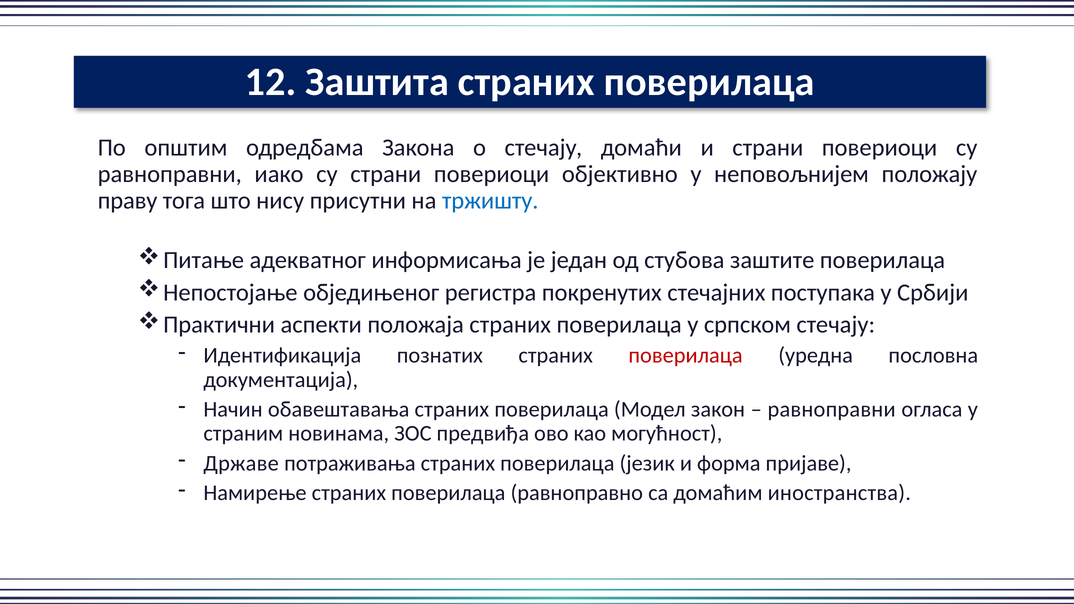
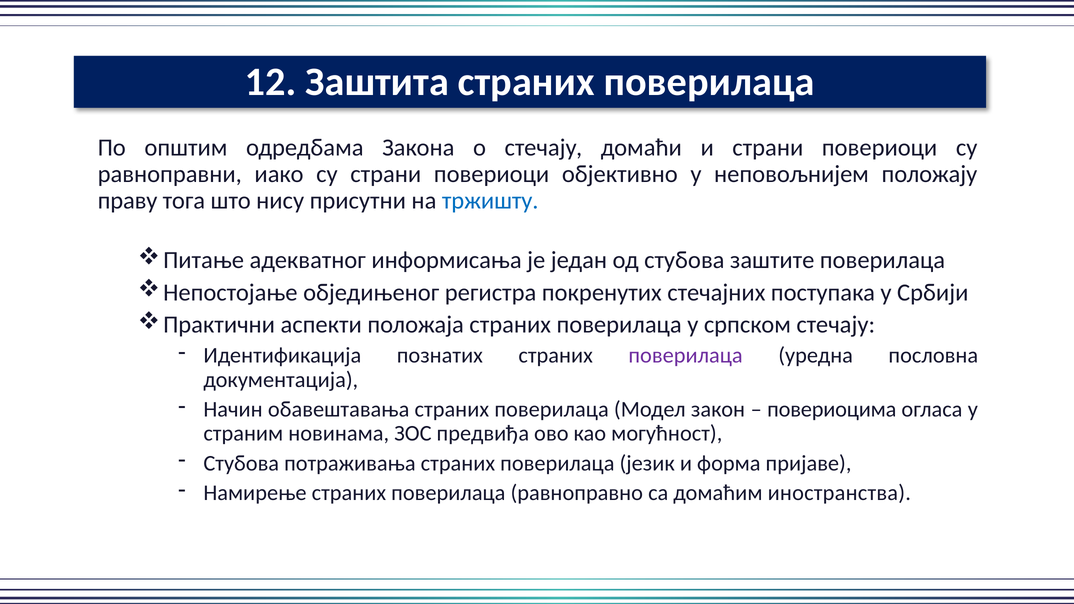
поверилаца colour: red -> purple (686, 356)
равноправни: равноправни -> повериоцима (832, 410)
Државе: Државе -> Стубова (241, 463)
